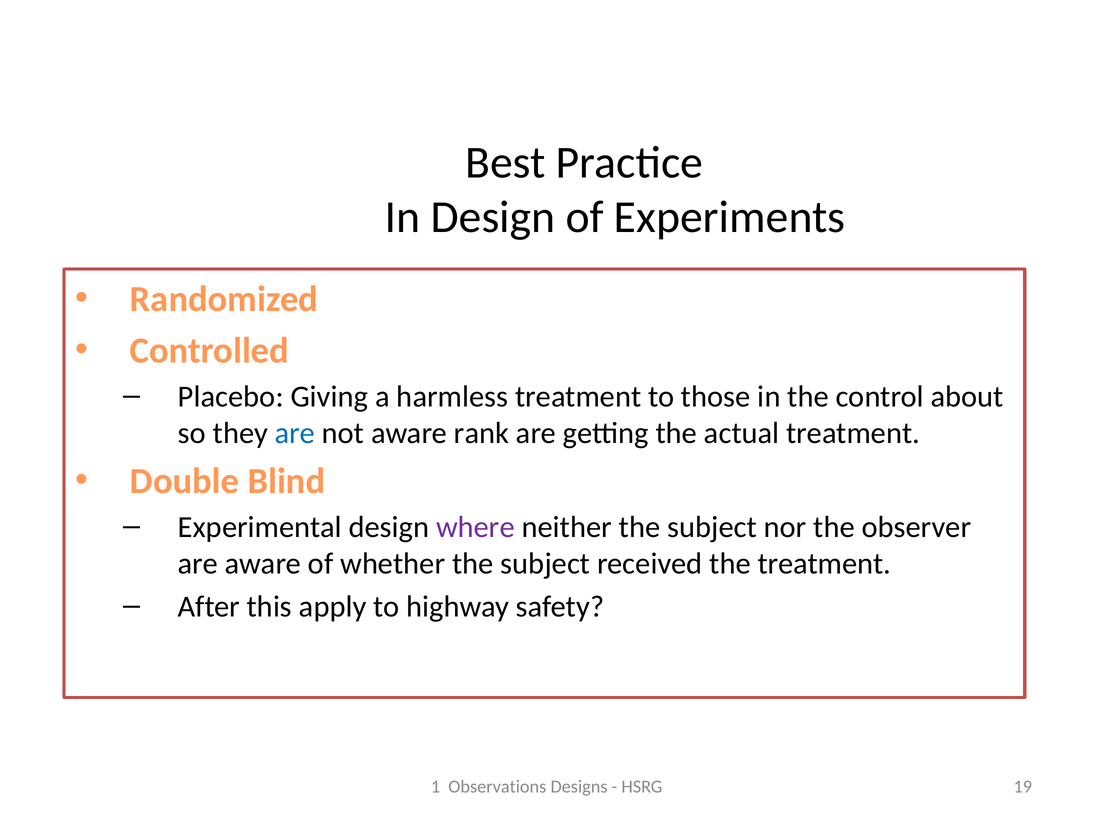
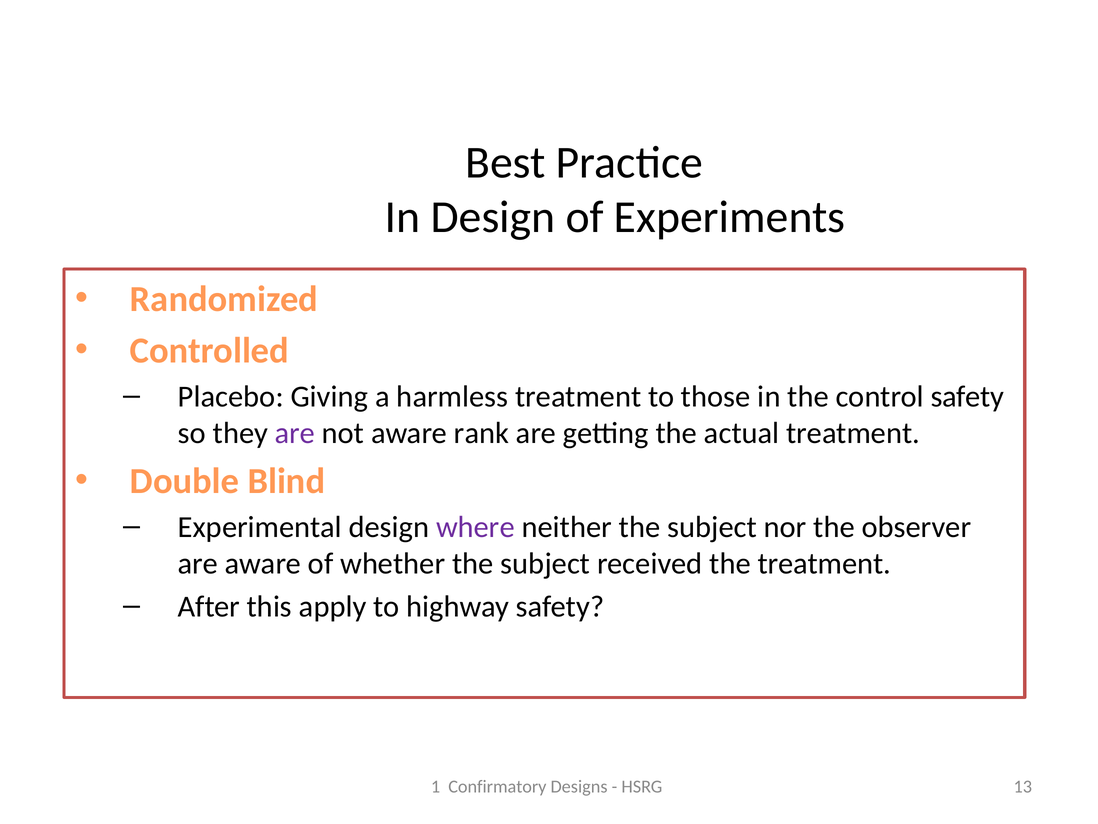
control about: about -> safety (967, 396)
are colour: blue -> purple (295, 433)
Observations: Observations -> Confirmatory (497, 786)
19: 19 -> 13 (1023, 786)
